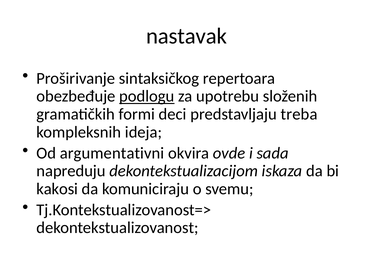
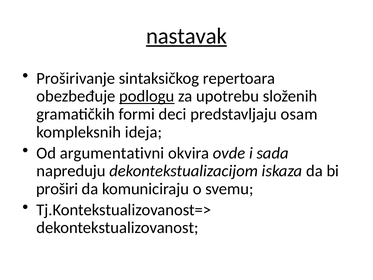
nastavak underline: none -> present (187, 36)
treba: treba -> osam (299, 114)
kakosi: kakosi -> proširi (57, 189)
